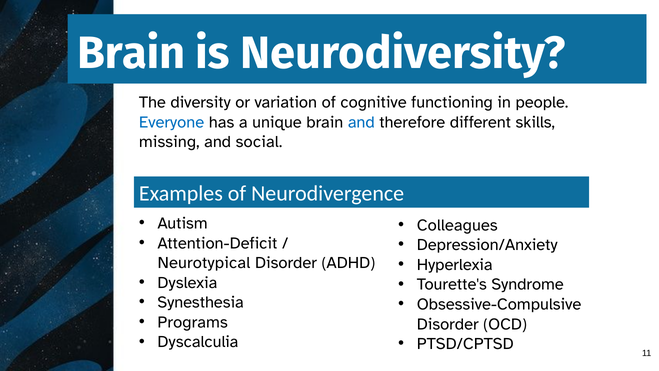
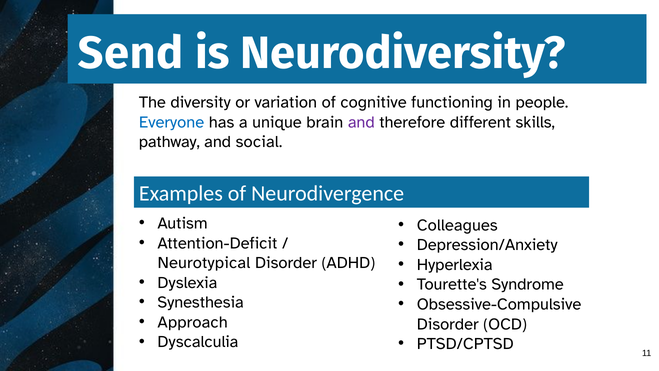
Brain: Brain -> Send (131, 53)
and colour: blue -> purple (361, 122)
missing: missing -> pathway (169, 142)
Programs: Programs -> Approach (193, 322)
